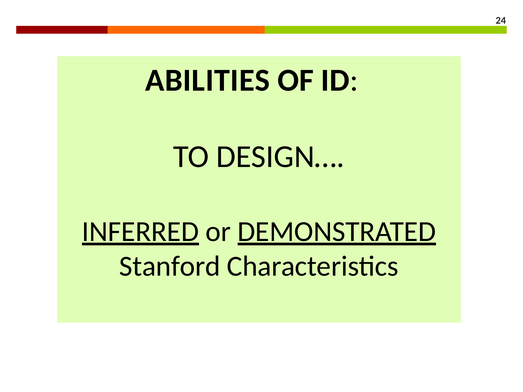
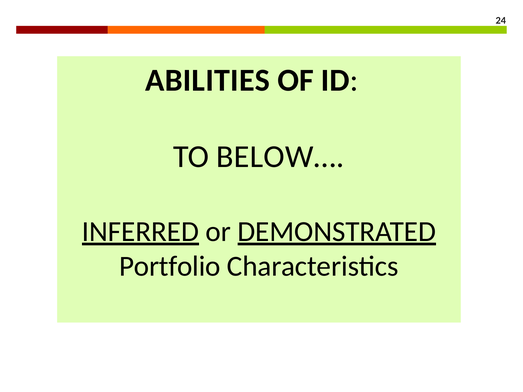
DESIGN…: DESIGN… -> BELOW… (280, 157)
Stanford: Stanford -> Portfolio (170, 266)
